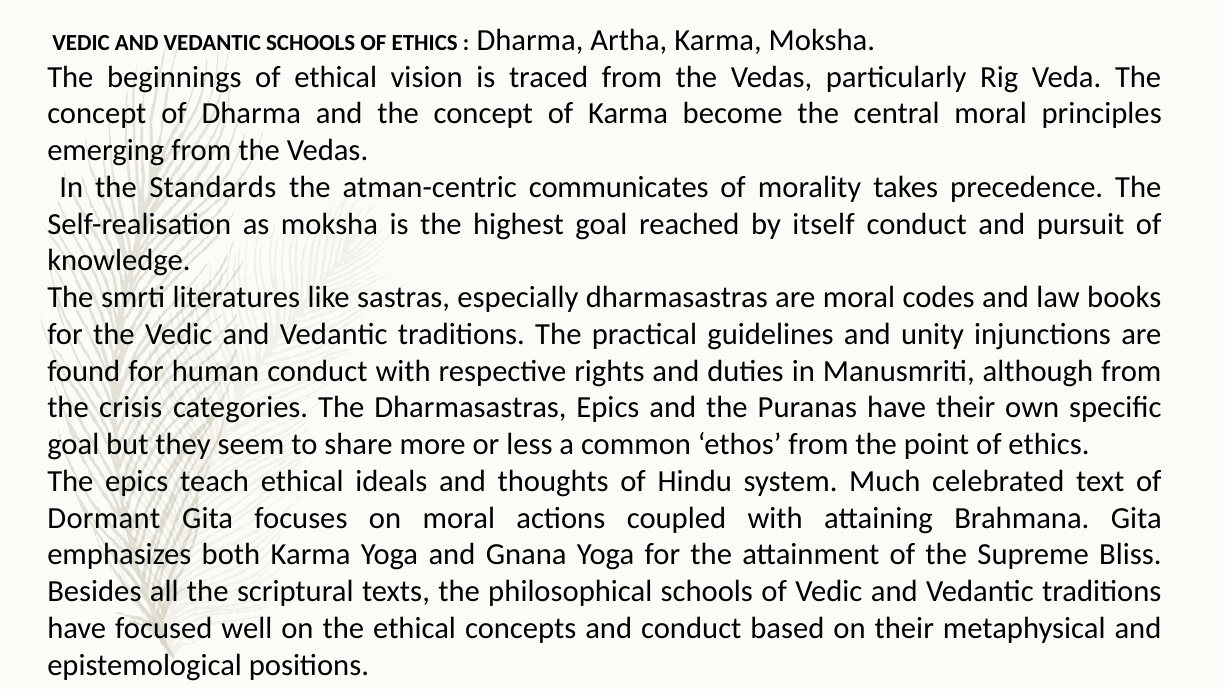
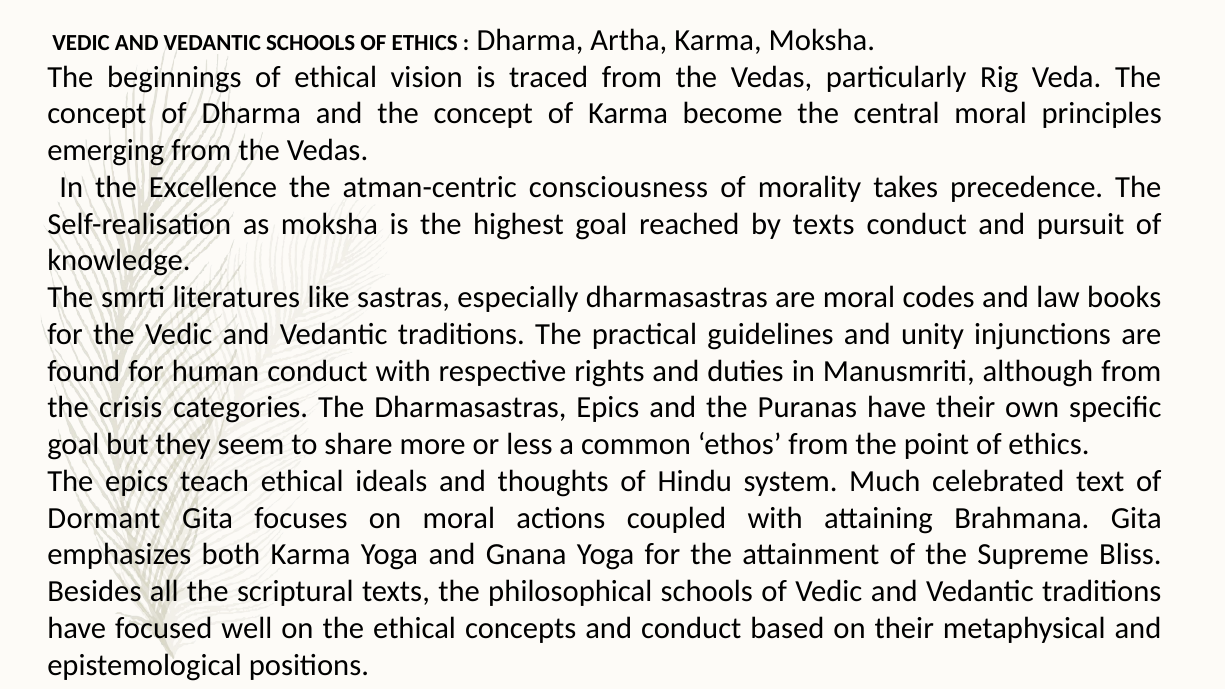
Standards: Standards -> Excellence (213, 187)
communicates: communicates -> consciousness (618, 187)
by itself: itself -> texts (824, 224)
